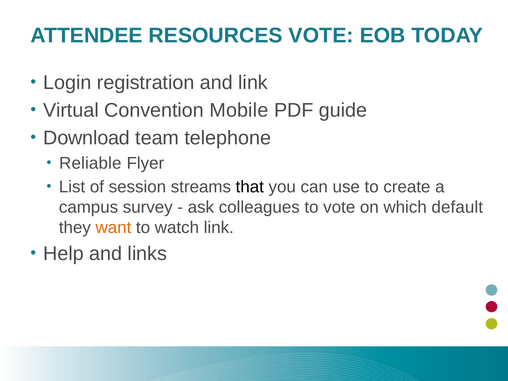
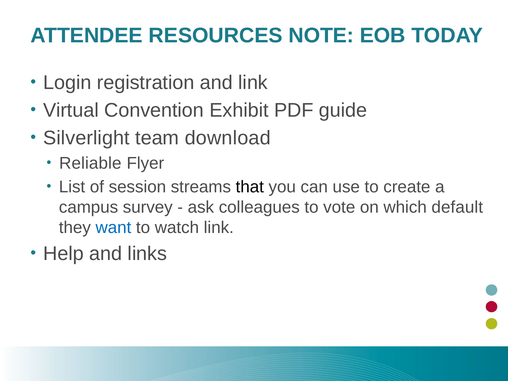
RESOURCES VOTE: VOTE -> NOTE (321, 35)
Mobile: Mobile -> Exhibit (239, 110)
Download: Download -> Silverlight (86, 138)
telephone: telephone -> download (228, 138)
want colour: orange -> blue (113, 228)
